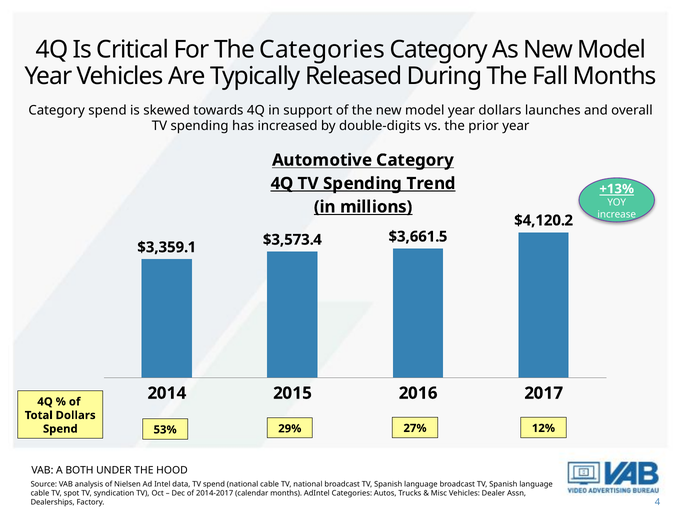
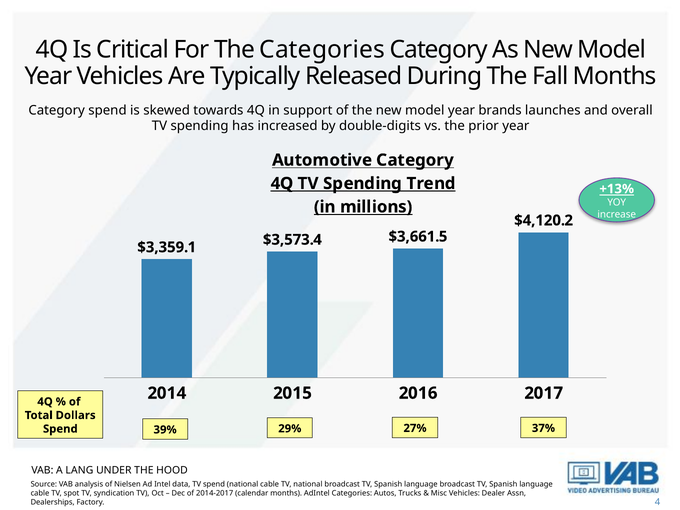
year dollars: dollars -> brands (500, 110)
53%: 53% -> 39% (165, 430)
12%: 12% -> 37% (543, 428)
BOTH: BOTH -> LANG (79, 470)
